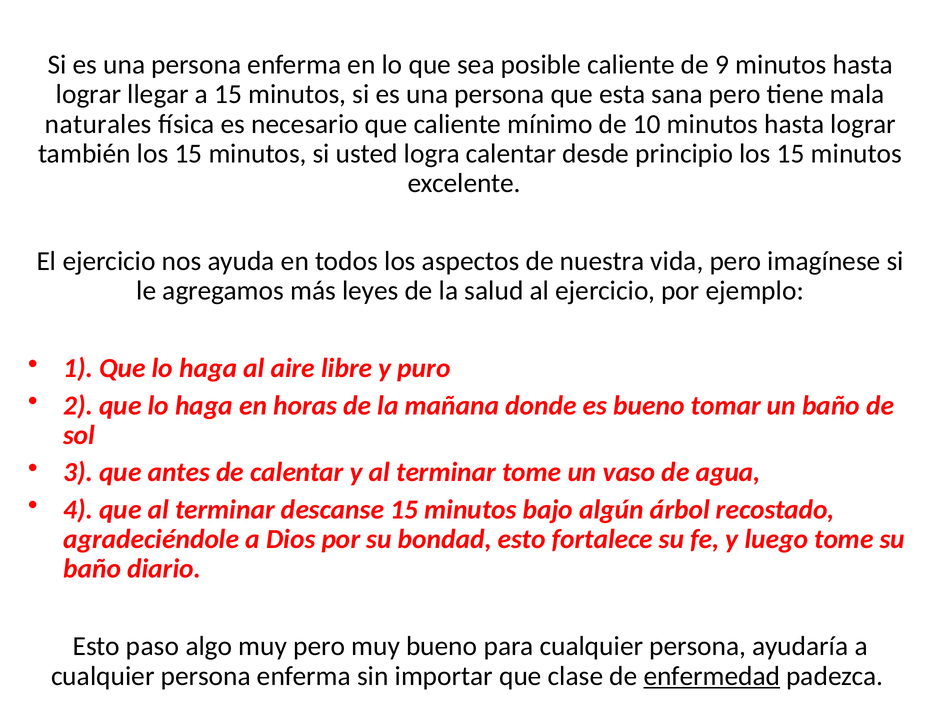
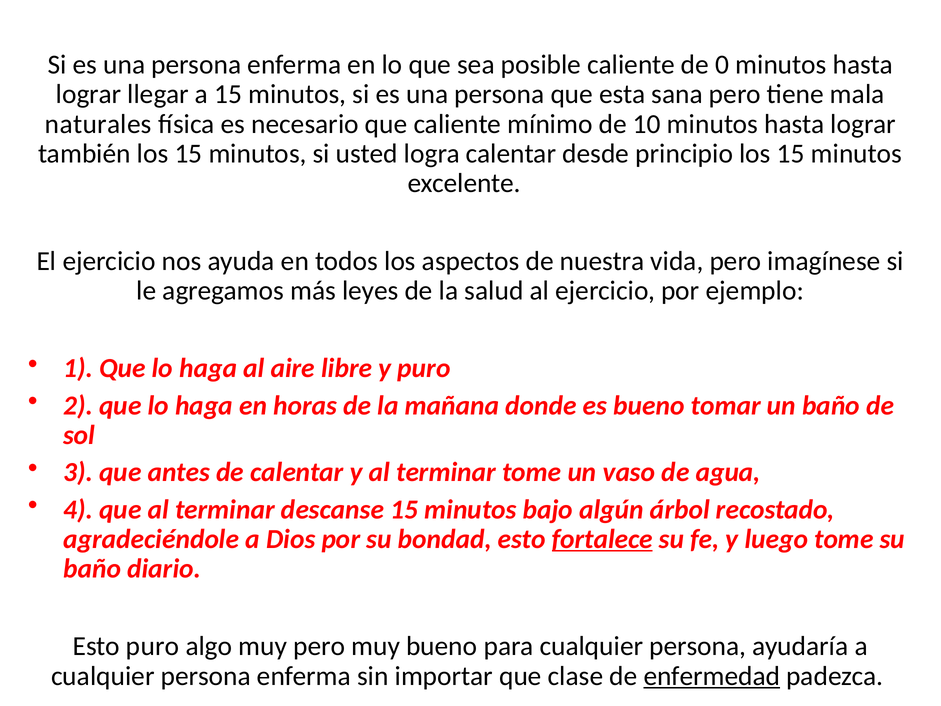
9: 9 -> 0 (722, 65)
fortalece underline: none -> present (602, 539)
Esto paso: paso -> puro (153, 646)
